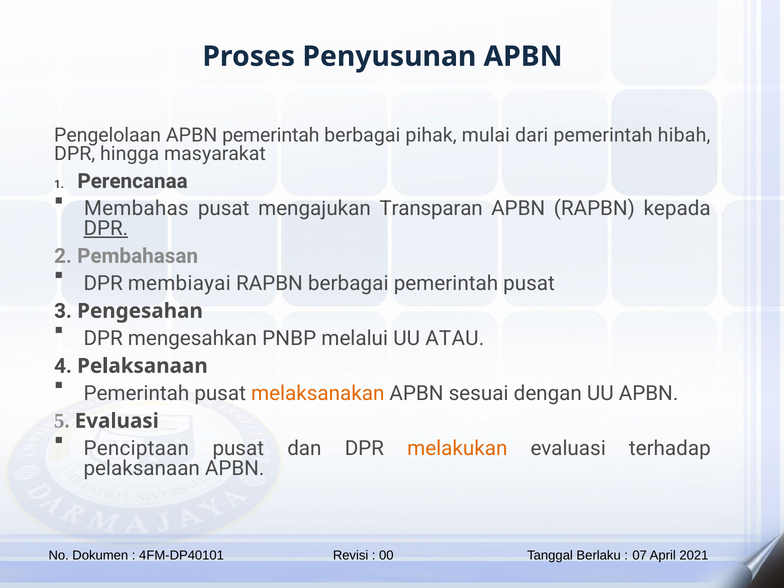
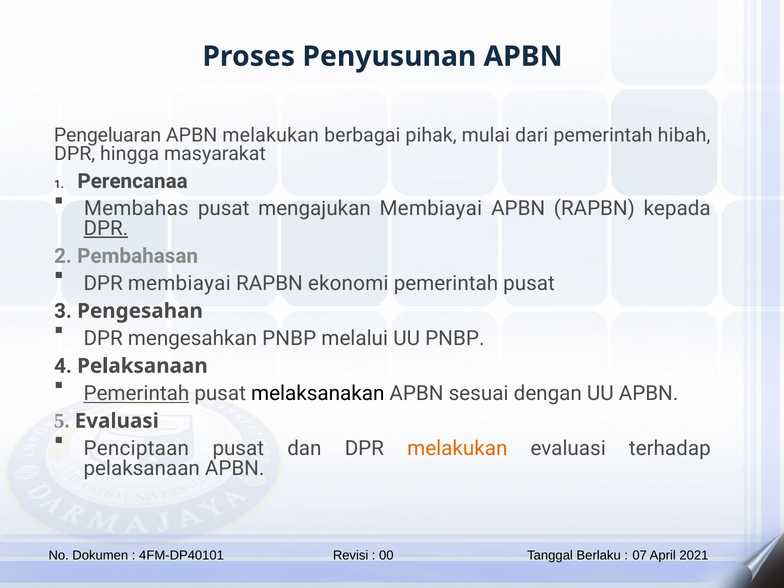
Pengelolaan: Pengelolaan -> Pengeluaran (108, 135)
APBN pemerintah: pemerintah -> melakukan (271, 135)
mengajukan Transparan: Transparan -> Membiayai (431, 209)
RAPBN berbagai: berbagai -> ekonomi (348, 283)
UU ATAU: ATAU -> PNBP (455, 338)
Pemerintah underline: none -> present (136, 393)
melaksanakan colour: orange -> black (318, 393)
